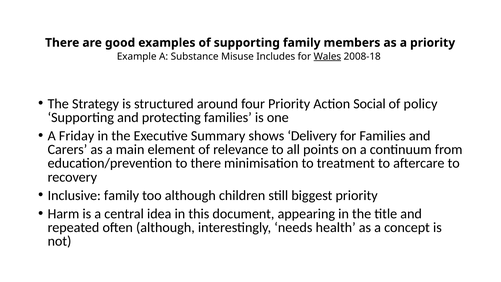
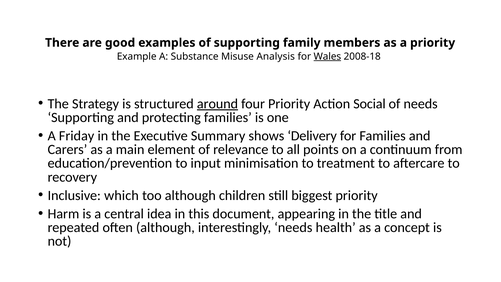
Includes: Includes -> Analysis (276, 56)
around underline: none -> present (217, 104)
of policy: policy -> needs (421, 104)
to there: there -> input (206, 163)
Inclusive family: family -> which (121, 195)
